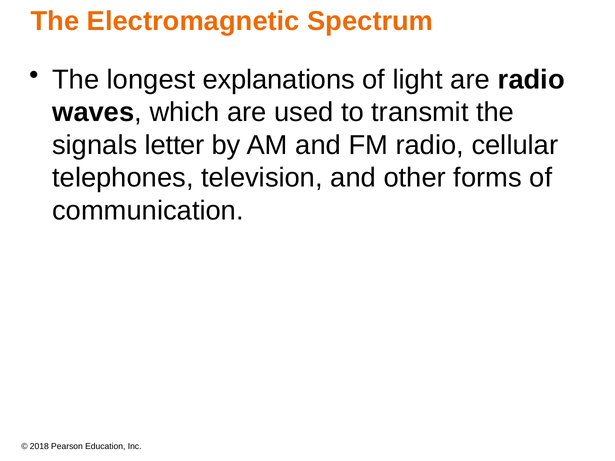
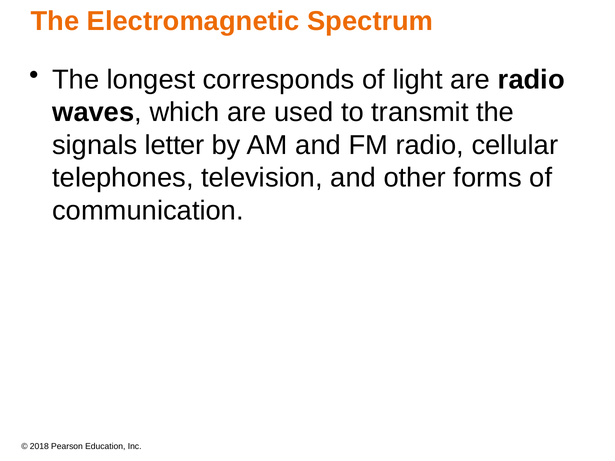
explanations: explanations -> corresponds (279, 80)
